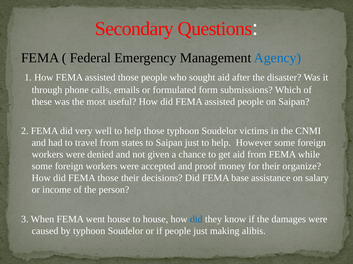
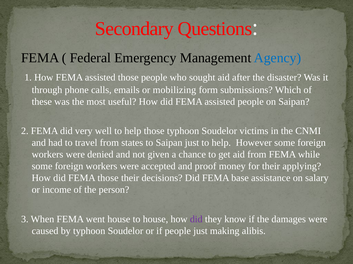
formulated: formulated -> mobilizing (174, 90)
organize: organize -> applying (302, 167)
did colour: blue -> purple (196, 220)
